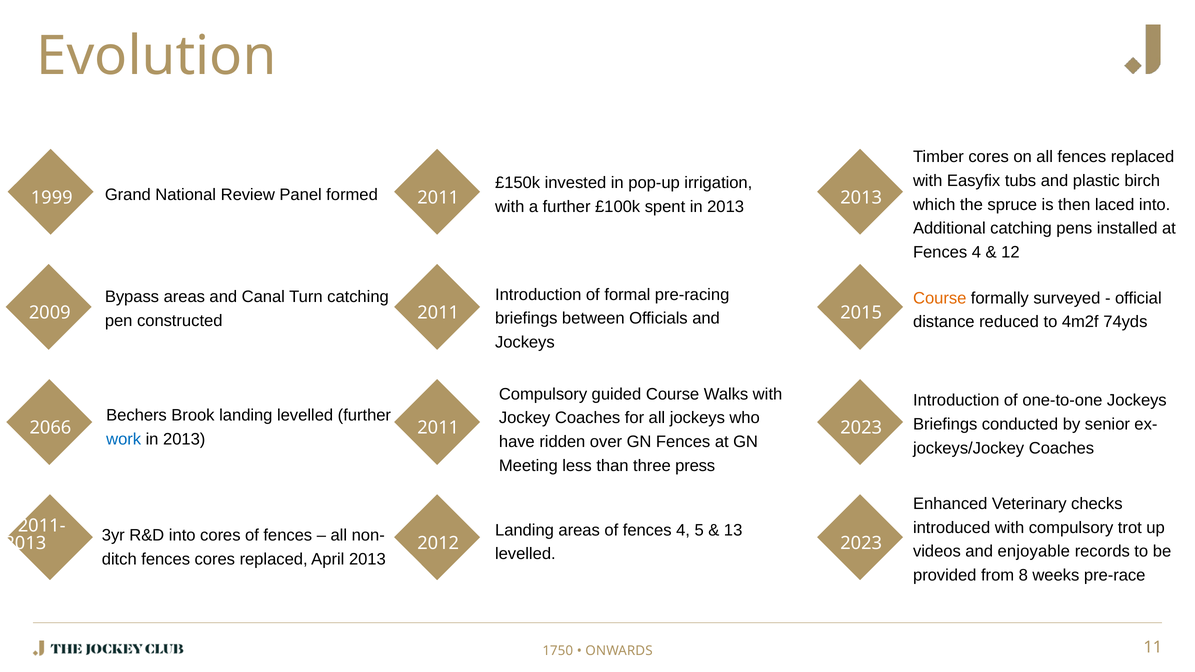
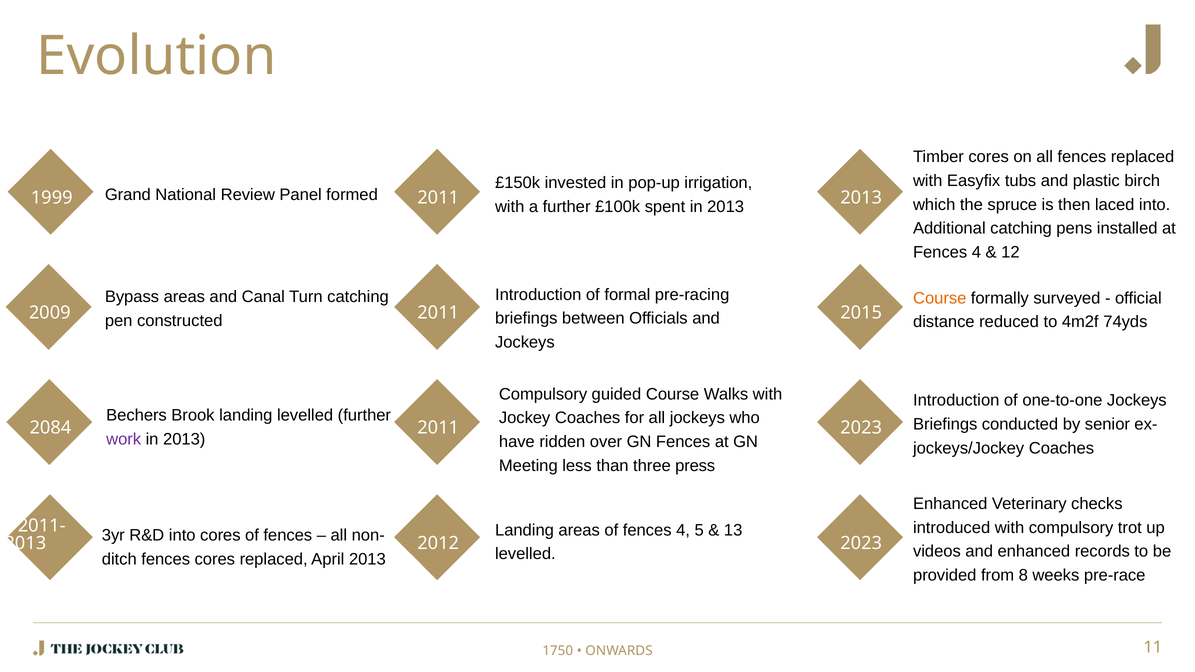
2066: 2066 -> 2084 (50, 428)
work colour: blue -> purple (124, 439)
and enjoyable: enjoyable -> enhanced (1034, 552)
